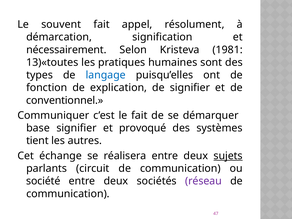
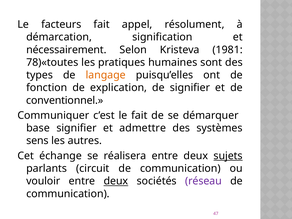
souvent: souvent -> facteurs (61, 24)
13)«toutes: 13)«toutes -> 78)«toutes (52, 62)
langage colour: blue -> orange (106, 75)
provoqué: provoqué -> admettre (143, 128)
tient: tient -> sens (37, 141)
société: société -> vouloir (43, 181)
deux underline: none -> present (116, 181)
